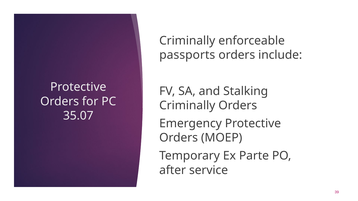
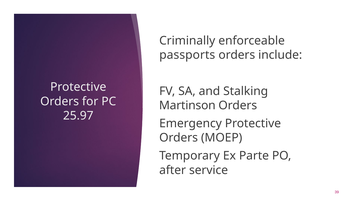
Criminally: Criminally -> Martinson (187, 106)
35.07: 35.07 -> 25.97 (78, 116)
